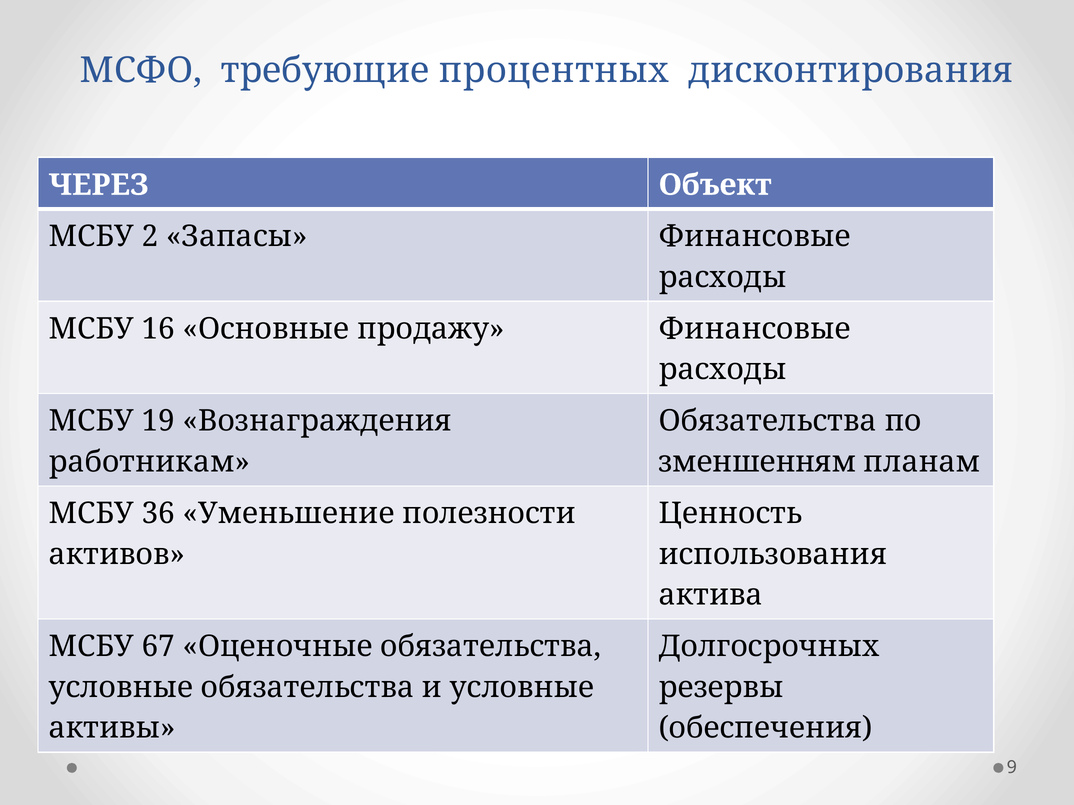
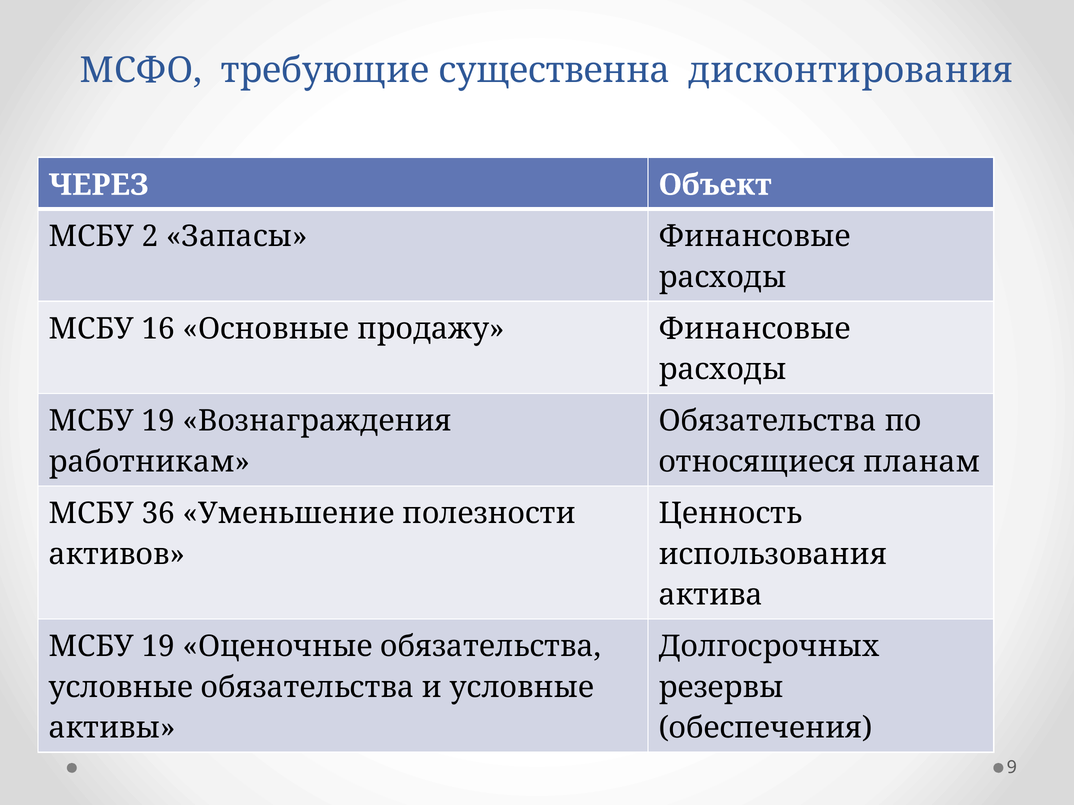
процентных: процентных -> существенна (554, 71)
зменшенням: зменшенням -> относящиеся (757, 462)
67: 67 -> 19 (158, 647)
